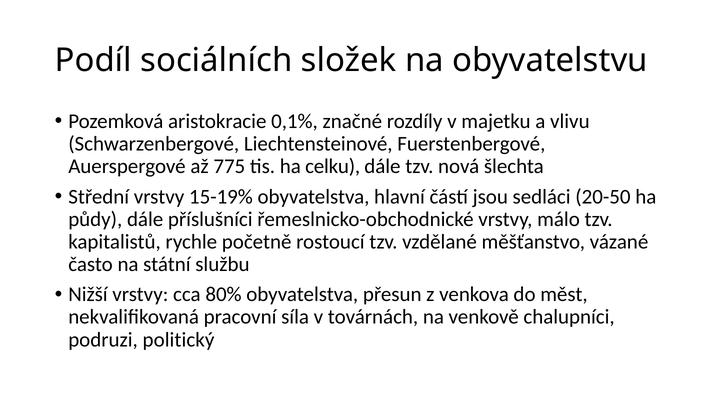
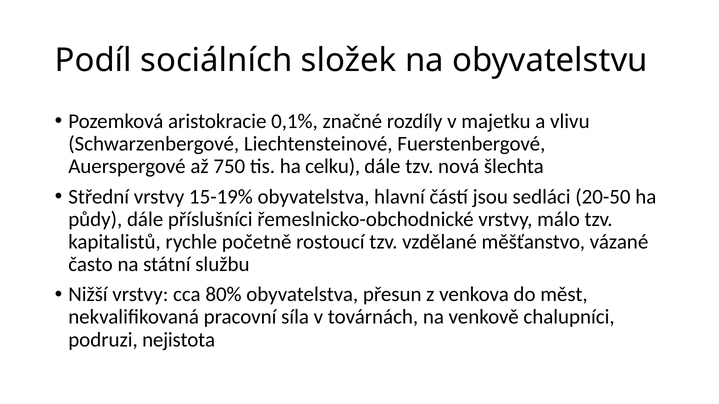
775: 775 -> 750 (229, 167)
politický: politický -> nejistota (179, 340)
